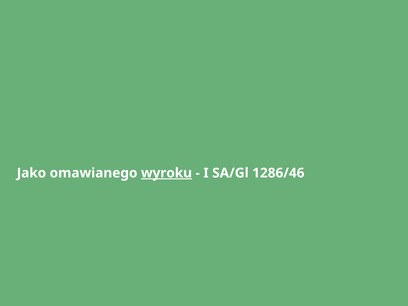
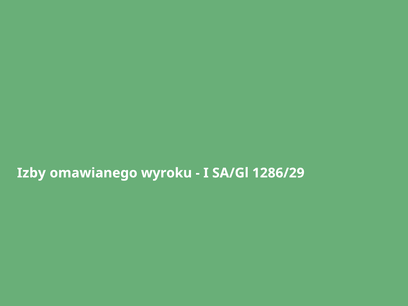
Jako: Jako -> Izby (31, 173)
wyroku underline: present -> none (166, 173)
1286/46: 1286/46 -> 1286/29 (278, 173)
